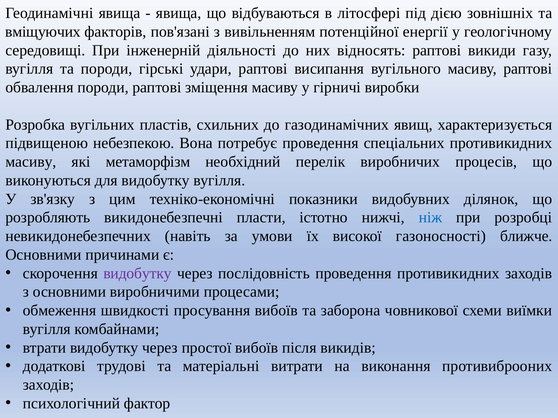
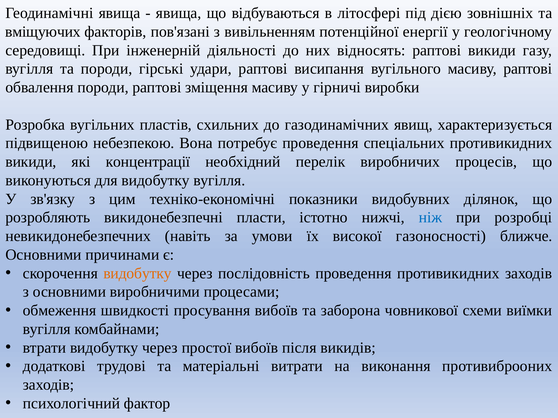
масиву: масиву -> викиди (31, 162)
метаморфізм: метаморфізм -> концентрації (148, 162)
видобутку colour: purple -> orange (137, 274)
